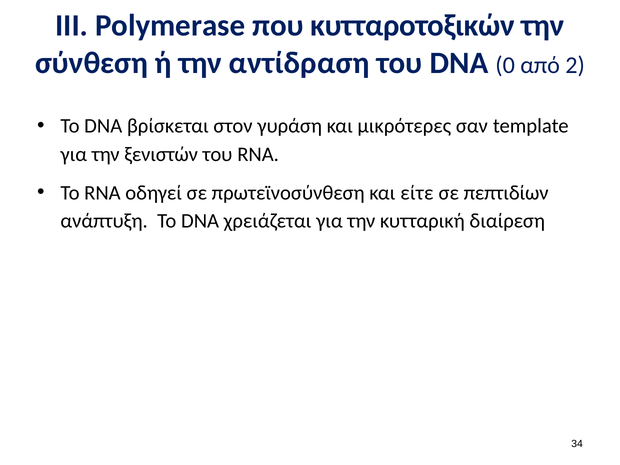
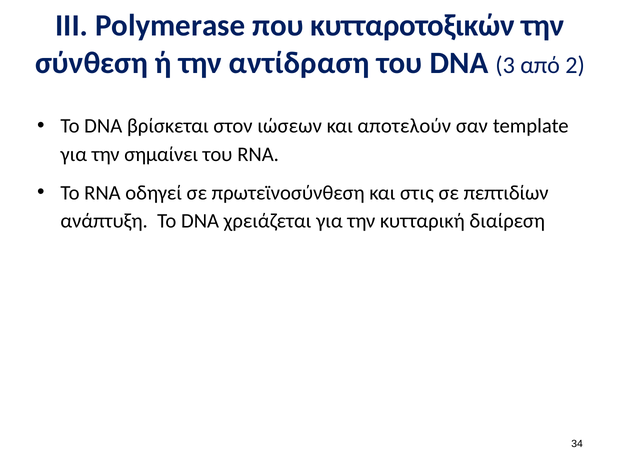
0: 0 -> 3 (505, 65)
γυράση: γυράση -> ιώσεων (290, 126)
μικρότερες: μικρότερες -> αποτελούν (404, 126)
ξενιστών: ξενιστών -> σημαίνει (161, 154)
είτε: είτε -> στις (417, 193)
